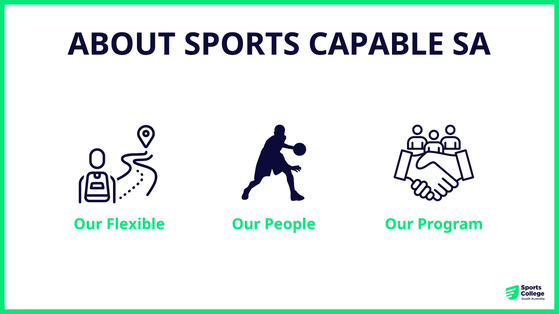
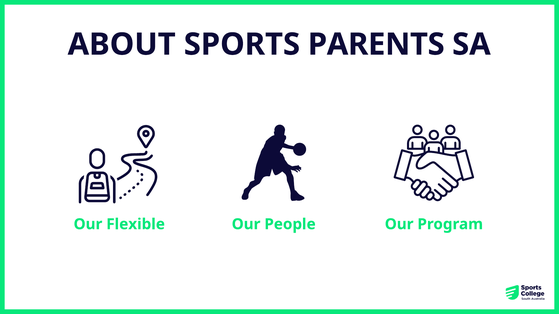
CAPABLE: CAPABLE -> PARENTS (376, 44)
